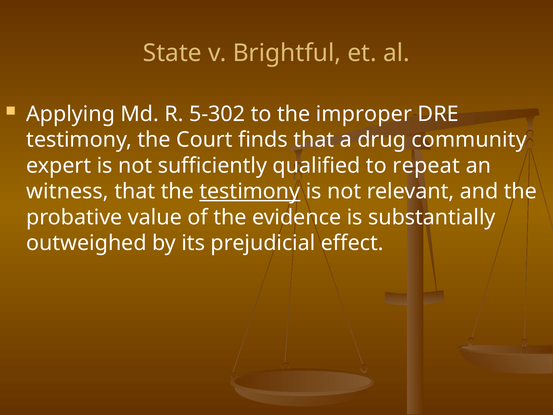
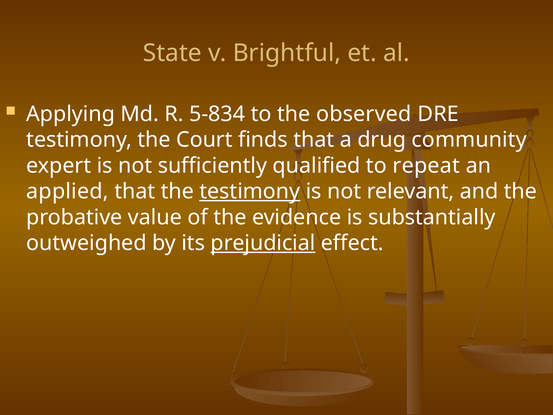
5-302: 5-302 -> 5-834 (217, 114)
improper: improper -> observed (364, 114)
witness: witness -> applied (67, 191)
prejudicial underline: none -> present (263, 243)
